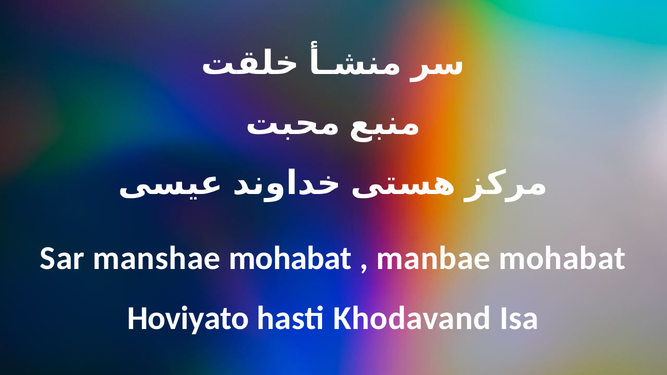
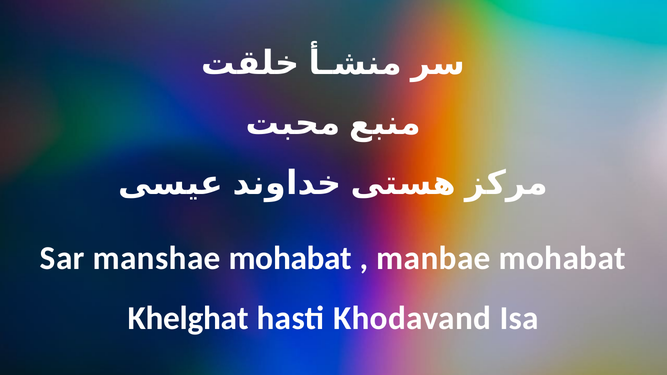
Hoviyato: Hoviyato -> Khelghat (188, 319)
